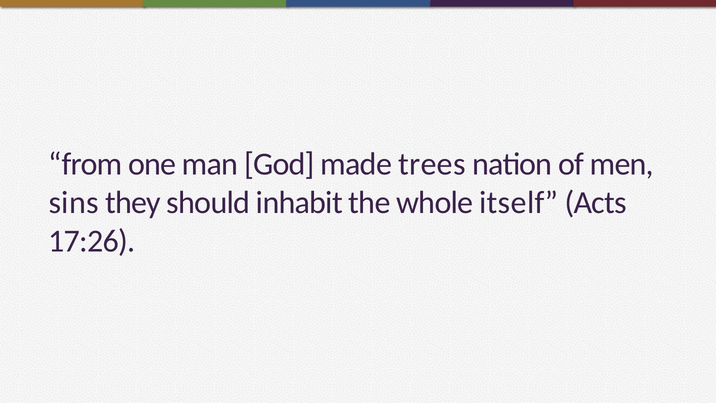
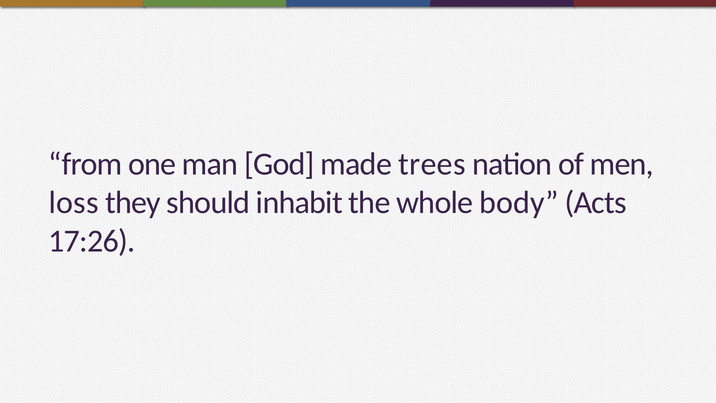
sins: sins -> loss (74, 202)
itself: itself -> body (519, 202)
